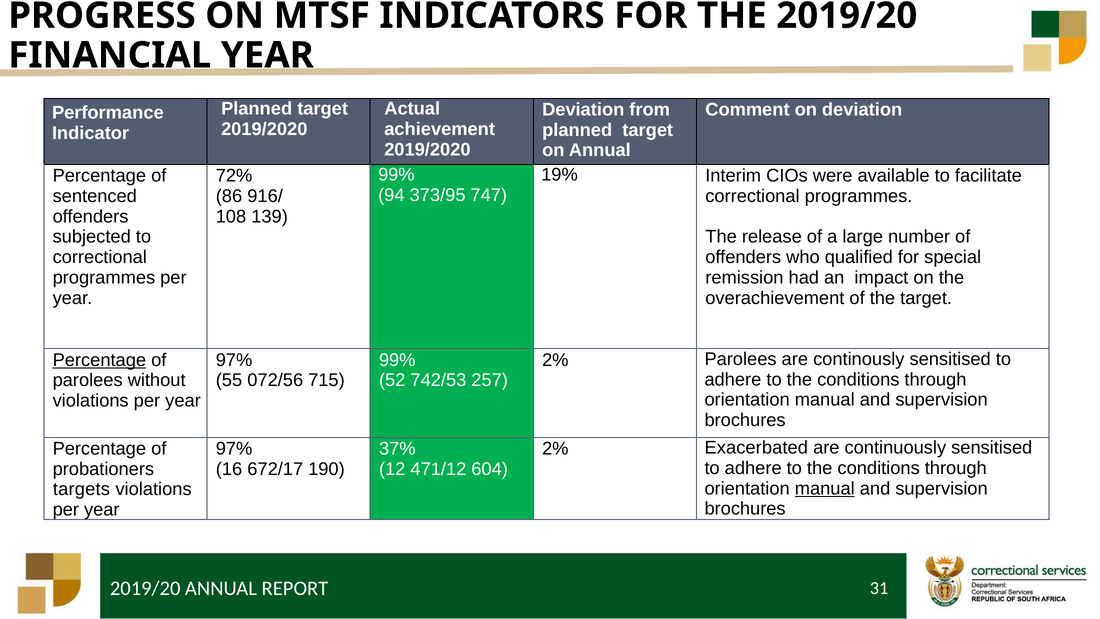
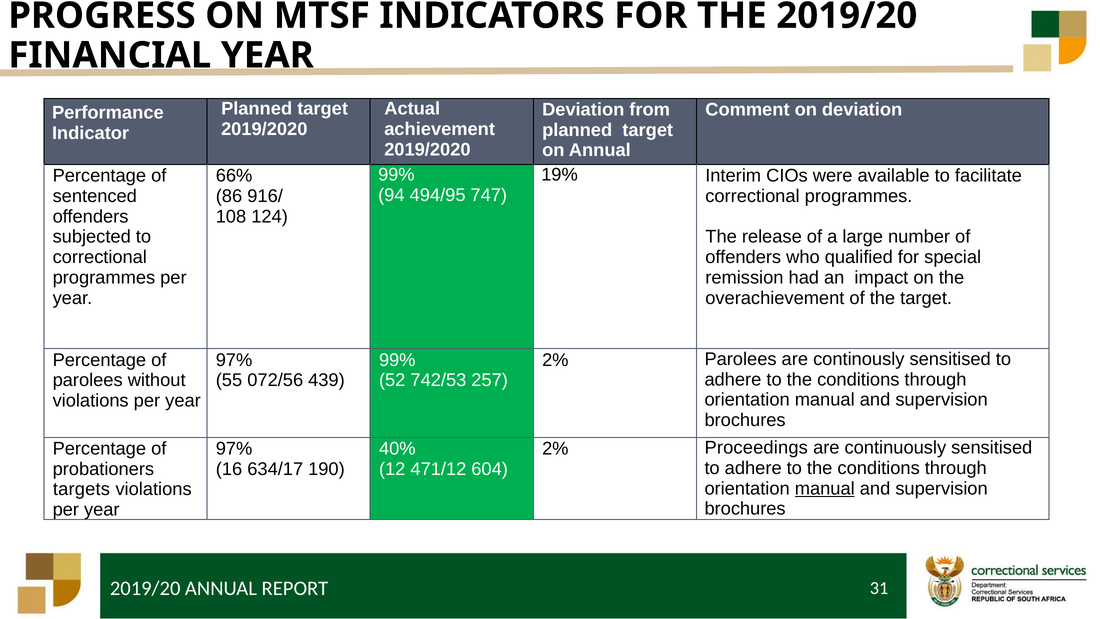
72%: 72% -> 66% (234, 176)
373/95: 373/95 -> 494/95 (438, 195)
139: 139 -> 124 (270, 216)
Percentage underline: present -> none (99, 360)
715: 715 -> 439 (326, 380)
37%: 37% -> 40% (397, 448)
Exacerbated: Exacerbated -> Proceedings (756, 448)
672/17: 672/17 -> 634/17 (275, 469)
